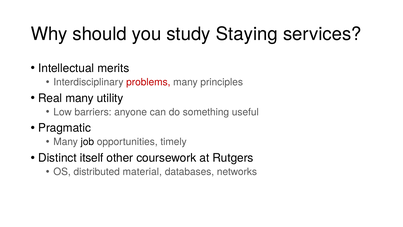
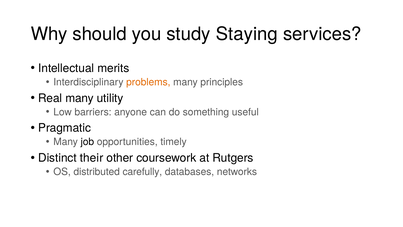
problems colour: red -> orange (148, 82)
itself: itself -> their (92, 158)
material: material -> carefully (142, 172)
